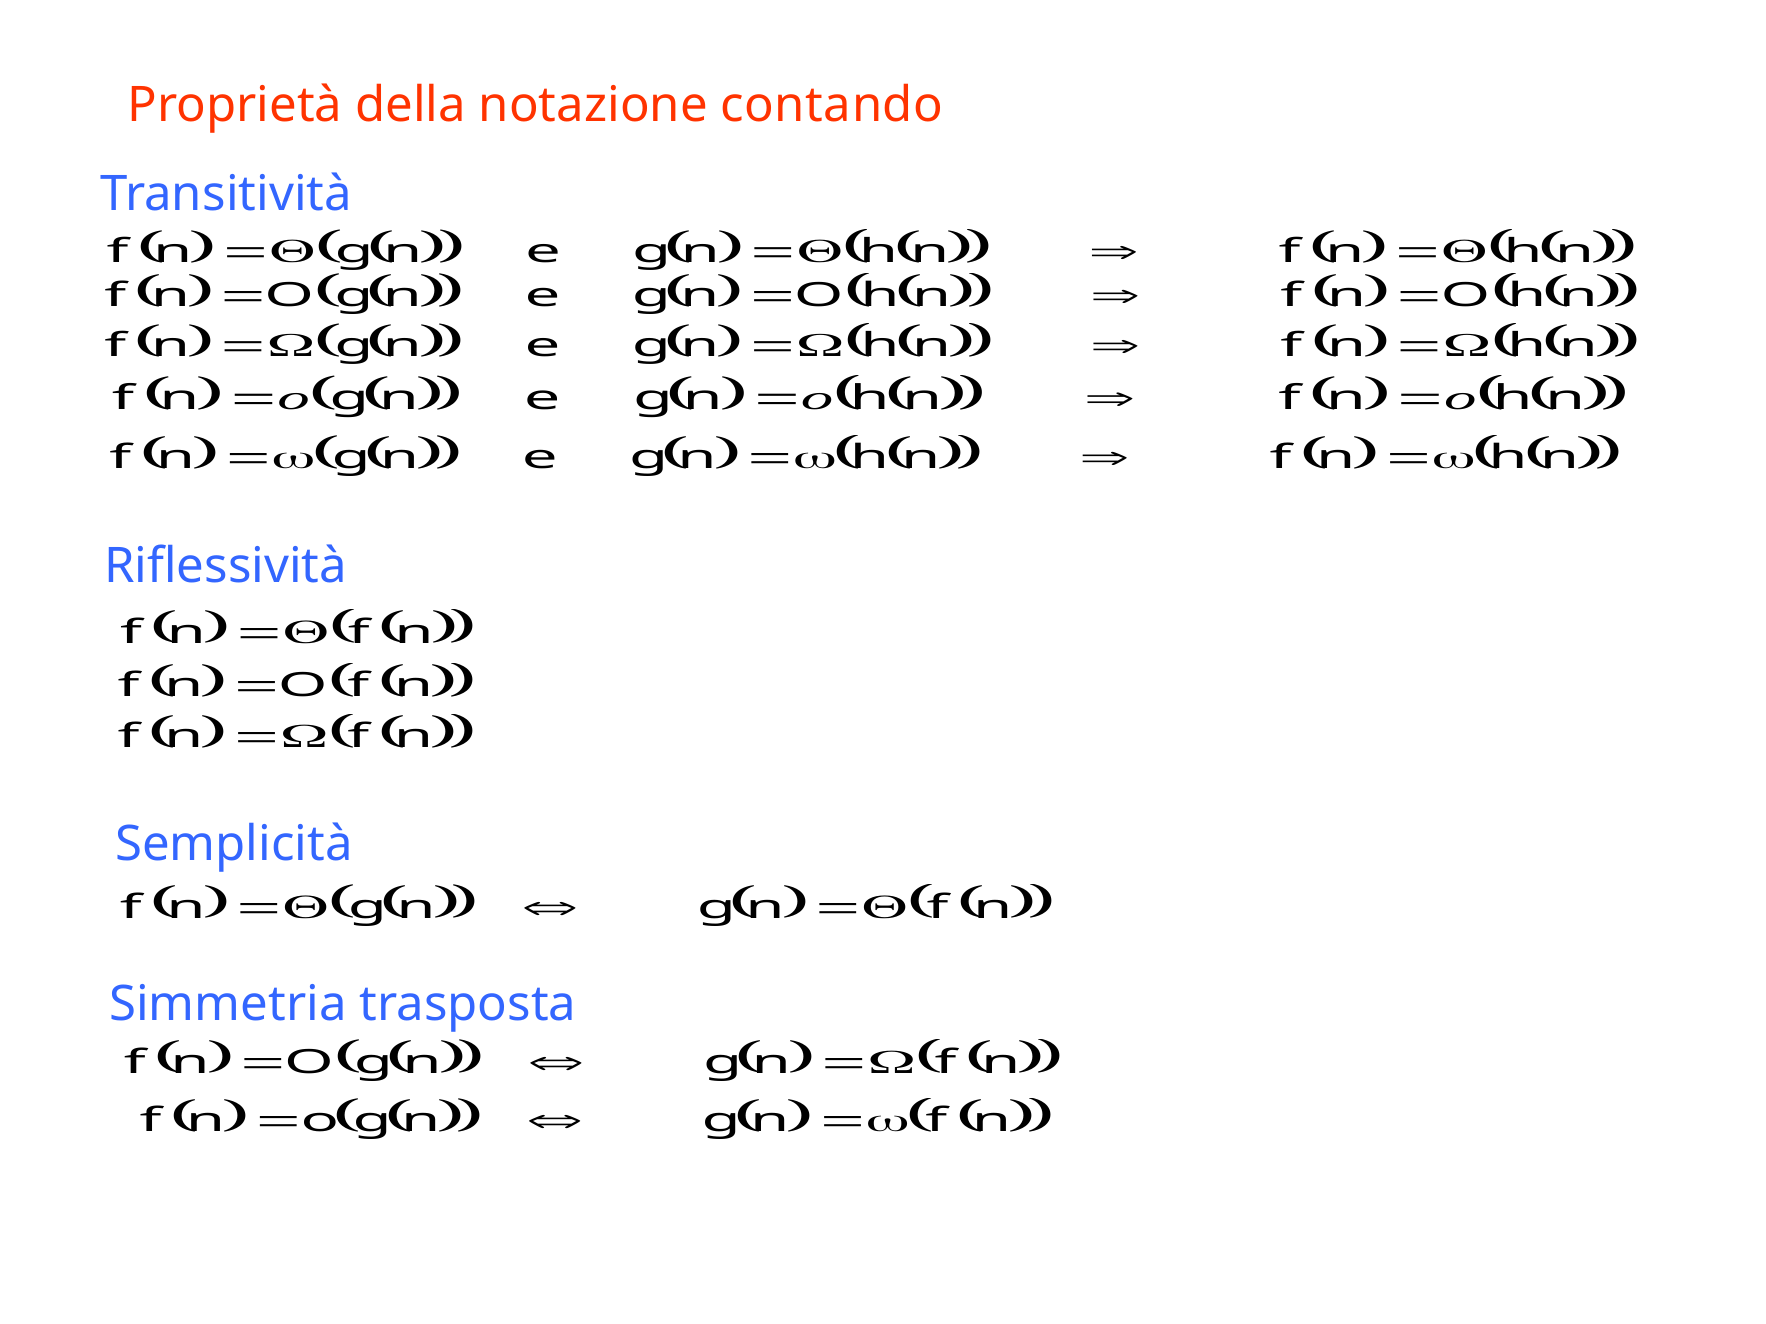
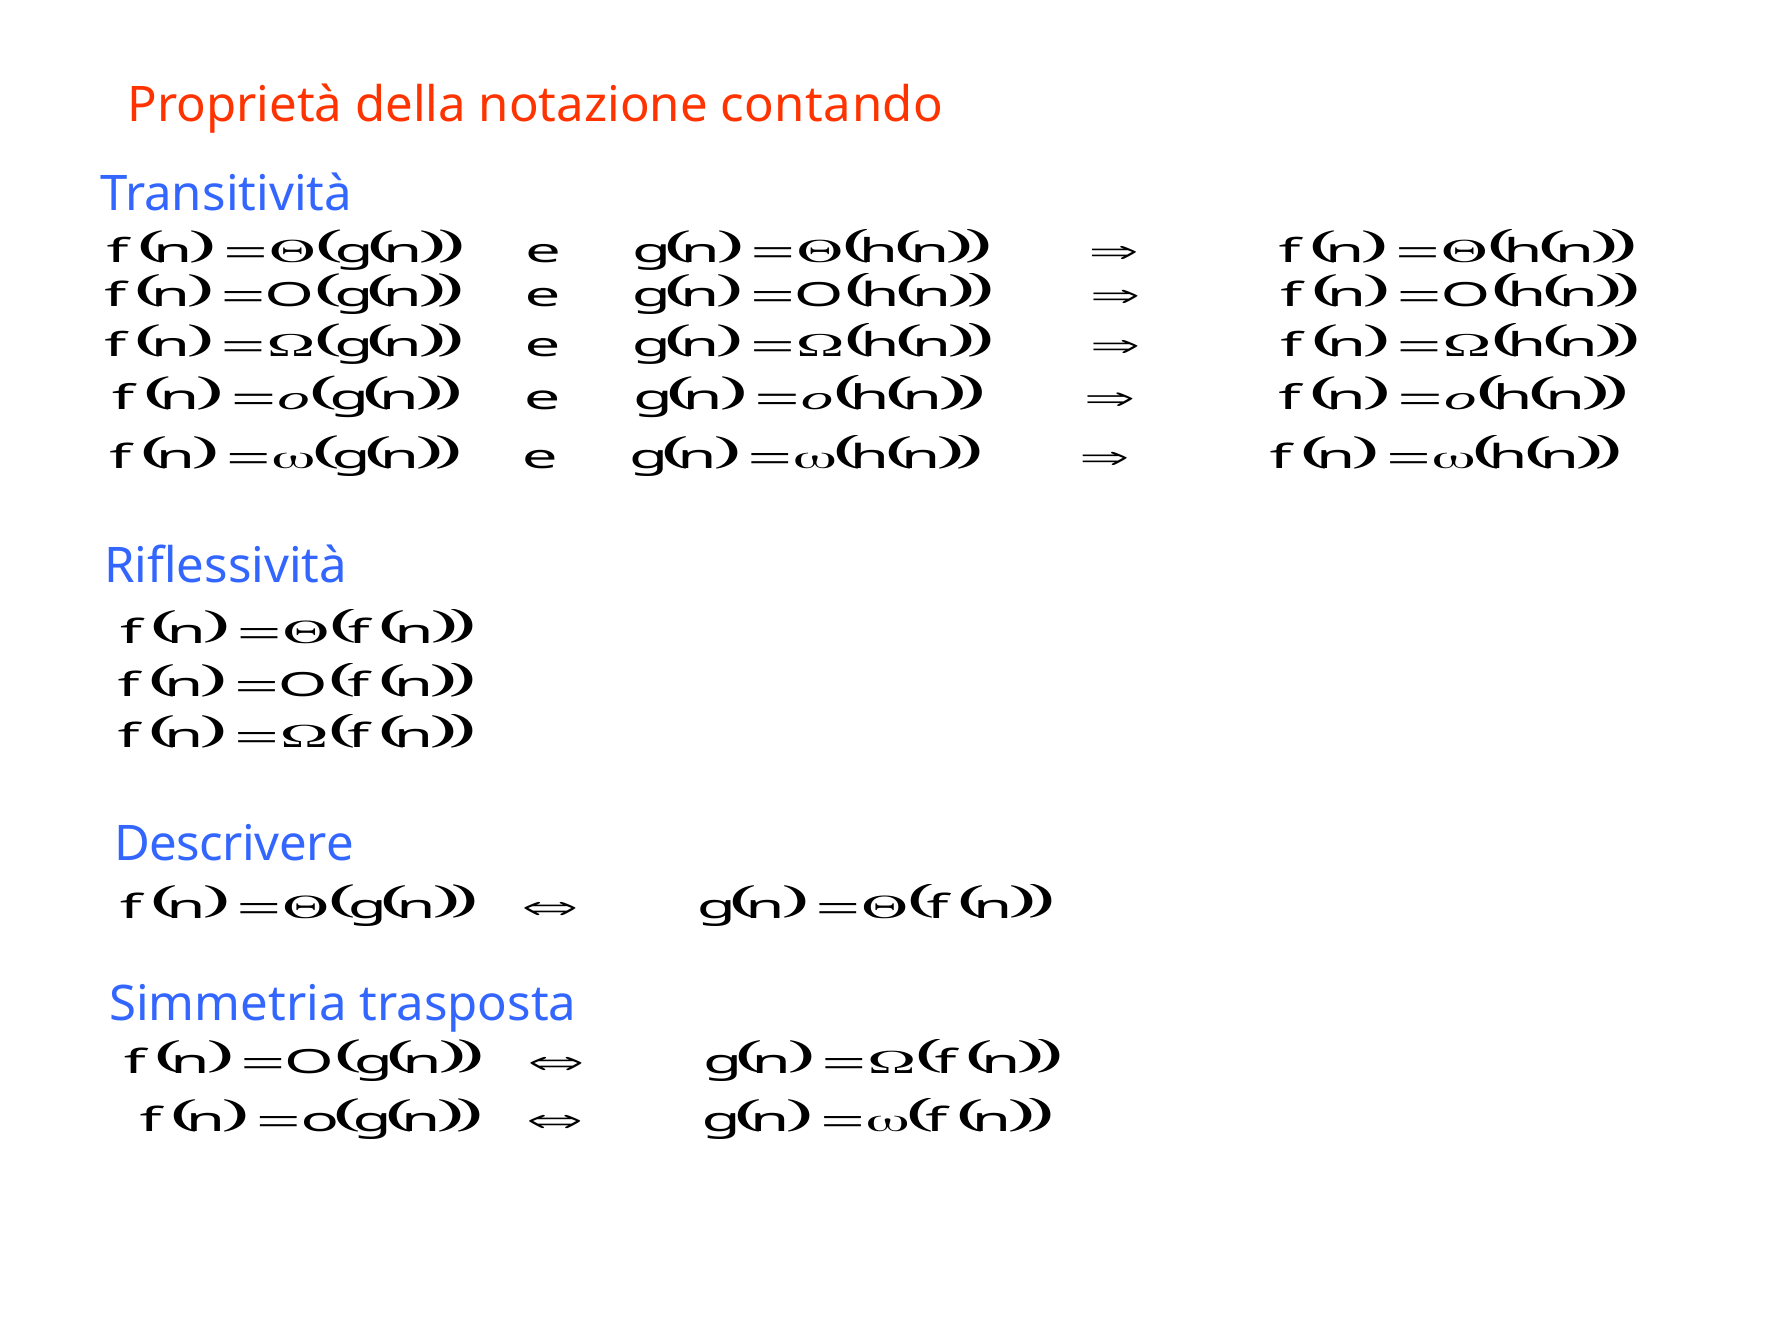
Semplicità: Semplicità -> Descrivere (234, 844)
